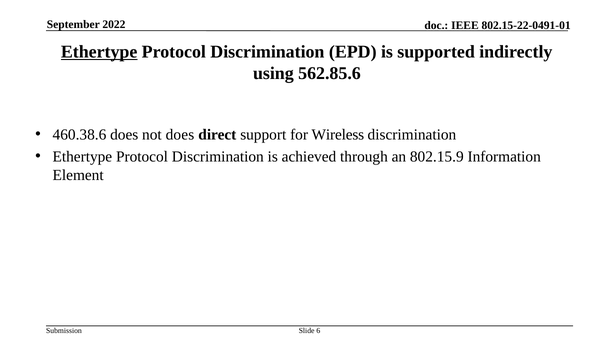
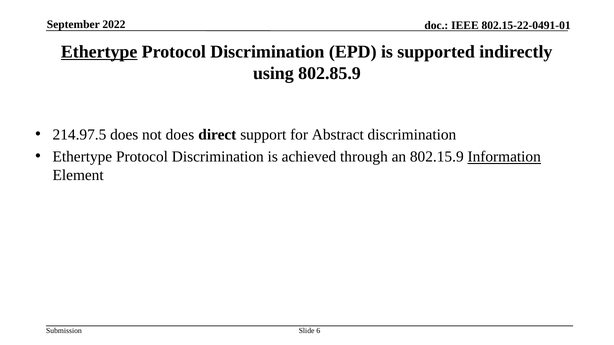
562.85.6: 562.85.6 -> 802.85.9 (330, 73)
460.38.6: 460.38.6 -> 214.97.5 (79, 135)
Wireless: Wireless -> Abstract (338, 135)
Information underline: none -> present (504, 157)
